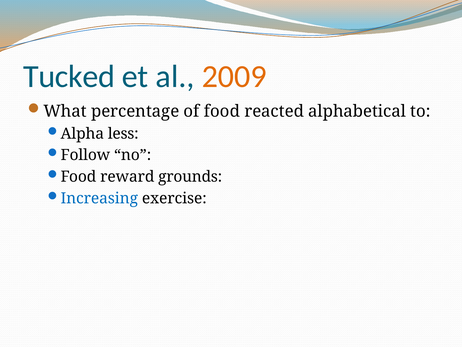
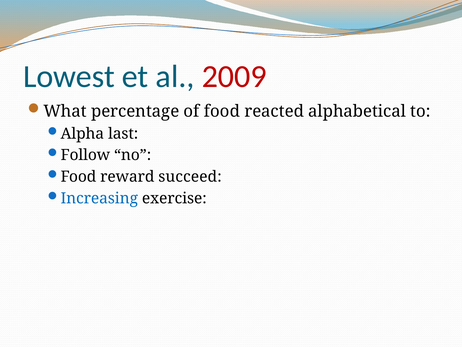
Tucked: Tucked -> Lowest (69, 76)
2009 colour: orange -> red (234, 76)
less: less -> last (123, 133)
grounds: grounds -> succeed (190, 177)
